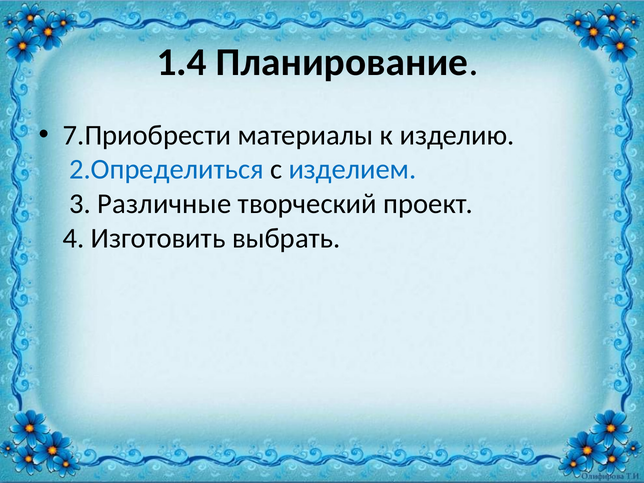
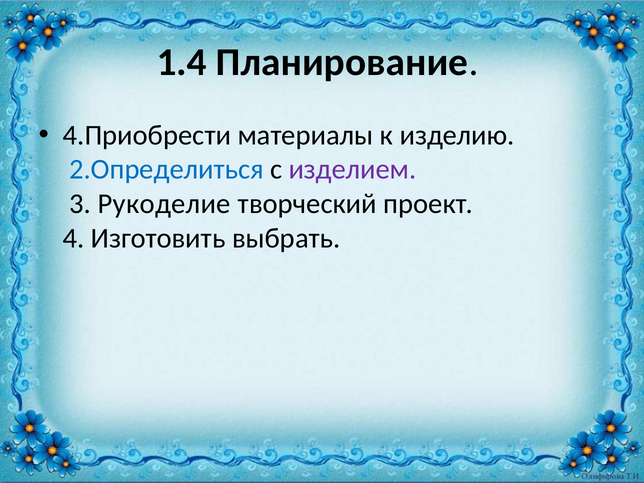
7.Приобрести: 7.Приобрести -> 4.Приобрести (147, 135)
изделием colour: blue -> purple (352, 169)
Различные: Различные -> Рукоделие (164, 204)
